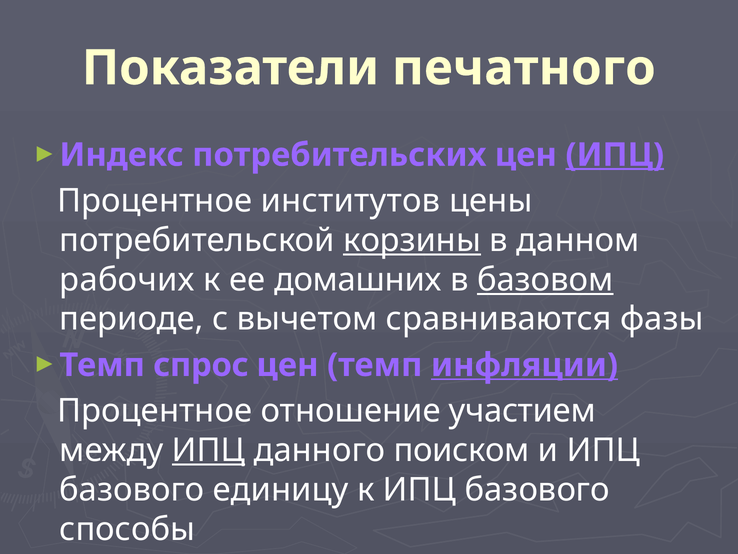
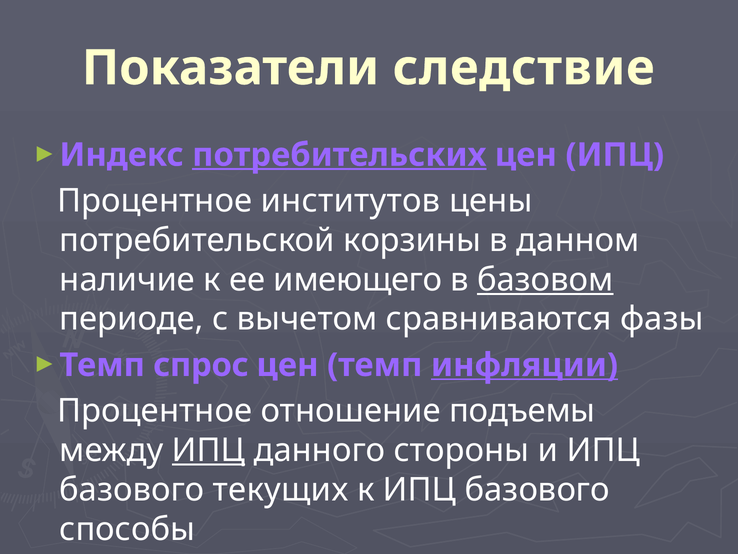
печатного: печатного -> следствие (524, 68)
потребительских underline: none -> present (339, 155)
ИПЦ underline: present -> none (615, 155)
корзины underline: present -> none (412, 240)
рабочих: рабочих -> наличие (127, 279)
домашних: домашних -> имеющего (358, 279)
участием: участием -> подъемы (522, 411)
поиском: поиском -> стороны (461, 450)
единицу: единицу -> текущих (281, 489)
